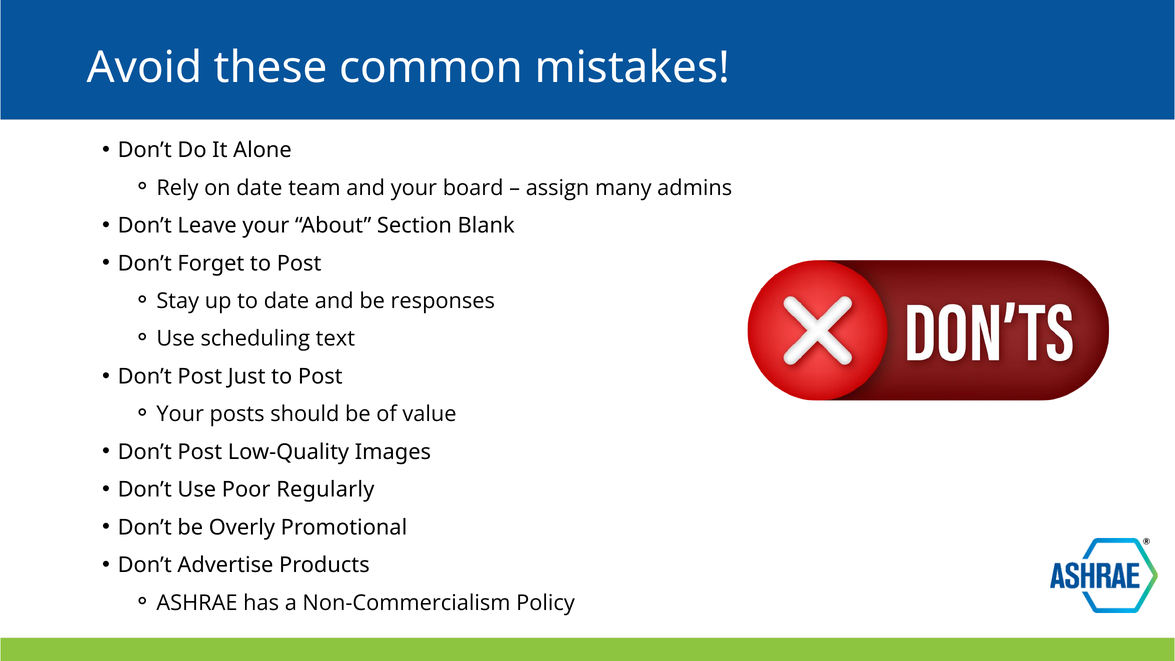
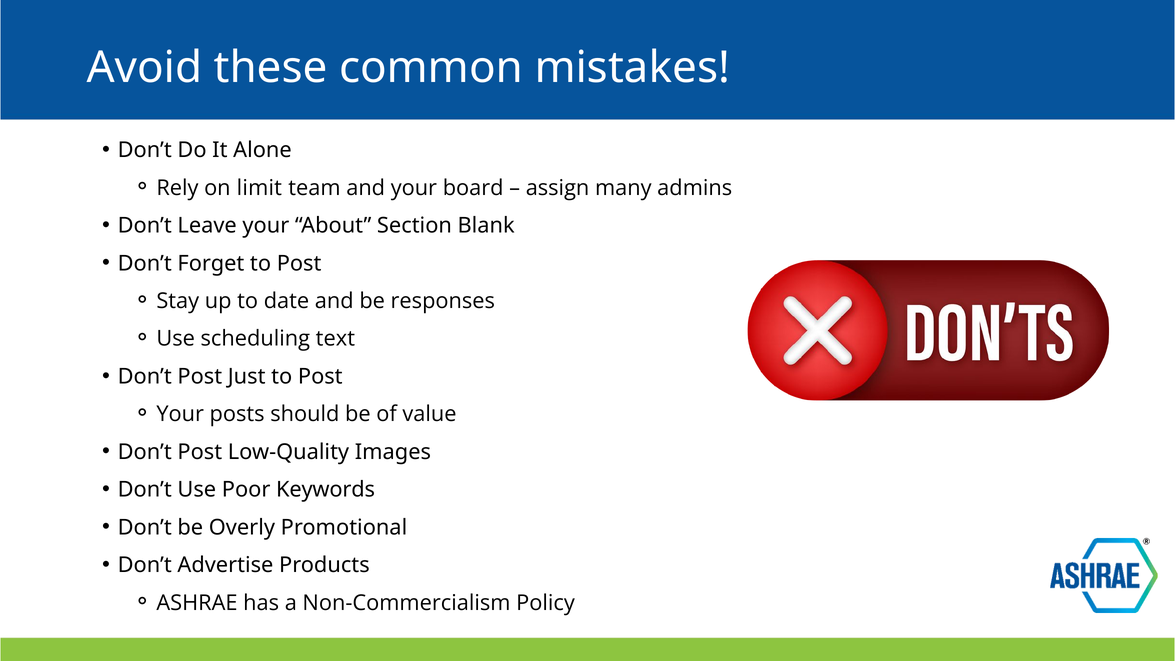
on date: date -> limit (259, 188)
Regularly: Regularly -> Keywords (326, 490)
